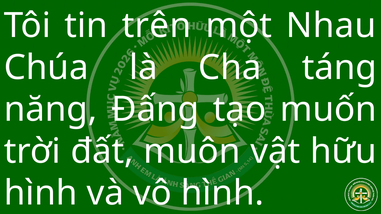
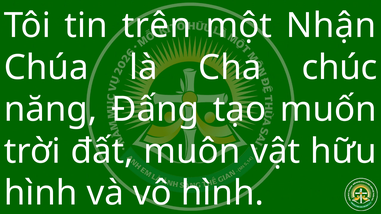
Nhau: Nhau -> Nhận (331, 26)
táng: táng -> chúc (340, 68)
